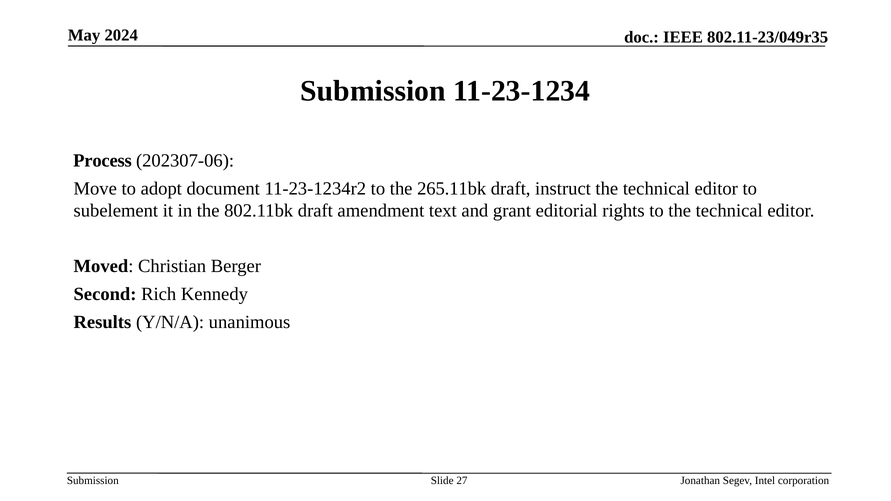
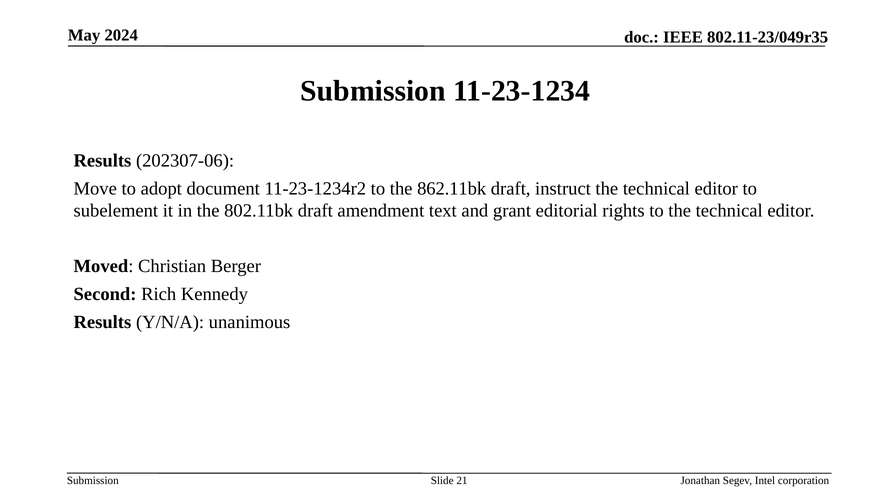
Process: Process -> Results (102, 161)
265.11bk: 265.11bk -> 862.11bk (452, 188)
27: 27 -> 21 (462, 481)
